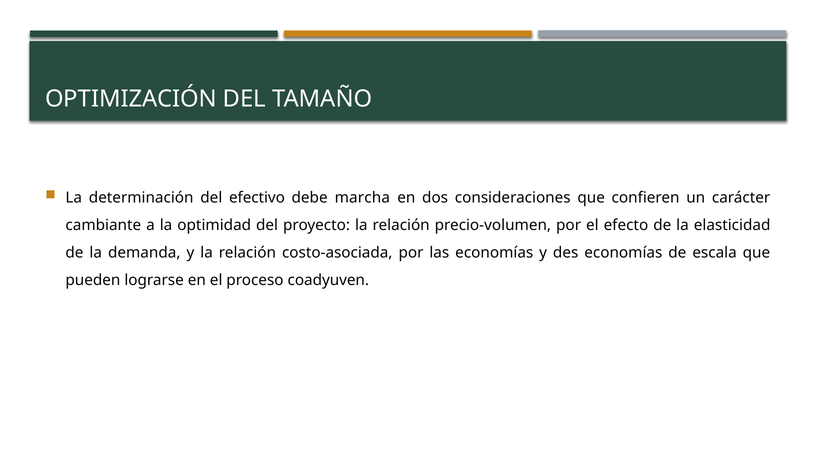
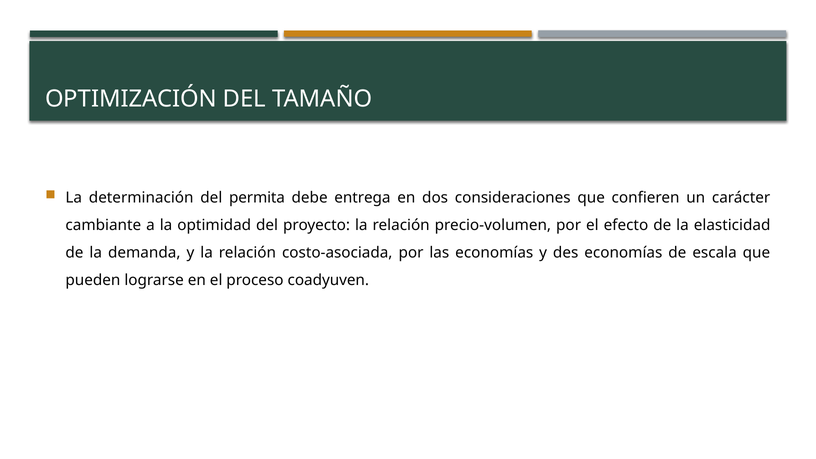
efectivo: efectivo -> permita (257, 198)
marcha: marcha -> entrega (362, 198)
